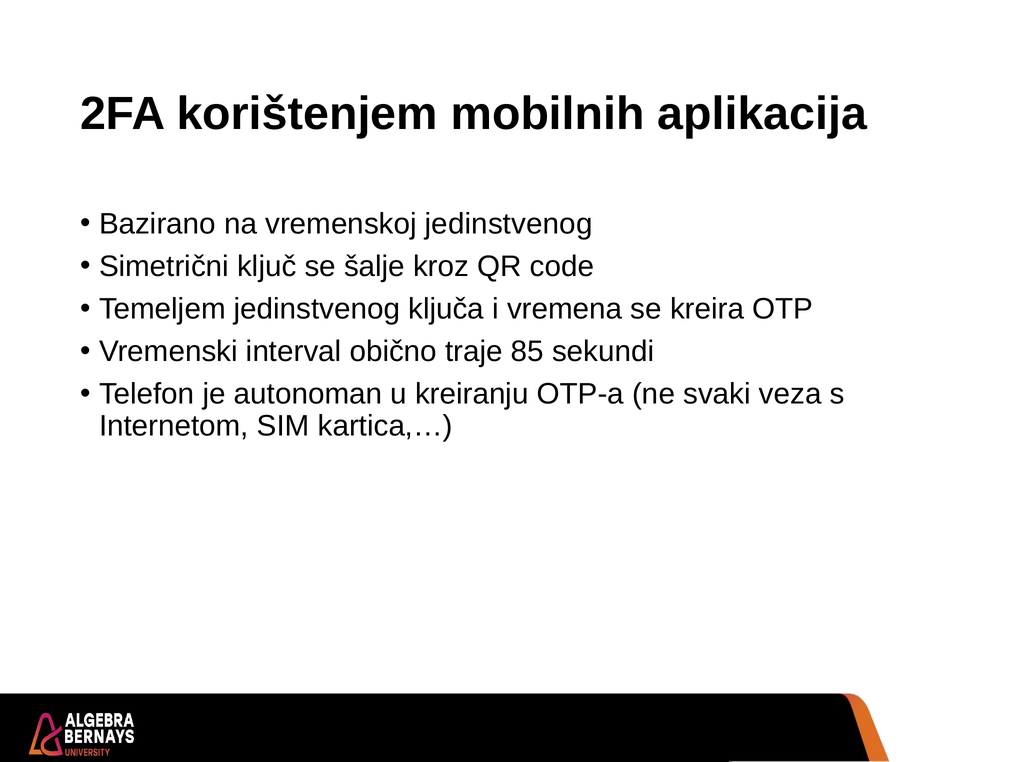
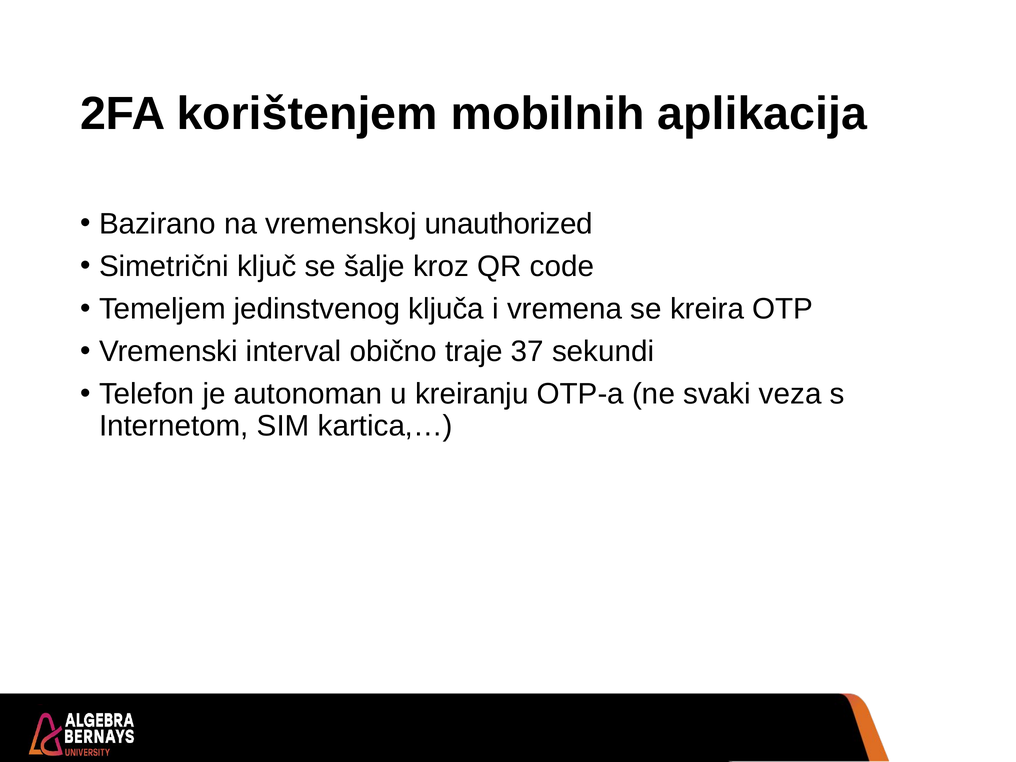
vremenskoj jedinstvenog: jedinstvenog -> unauthorized (509, 224)
85: 85 -> 37 (527, 352)
